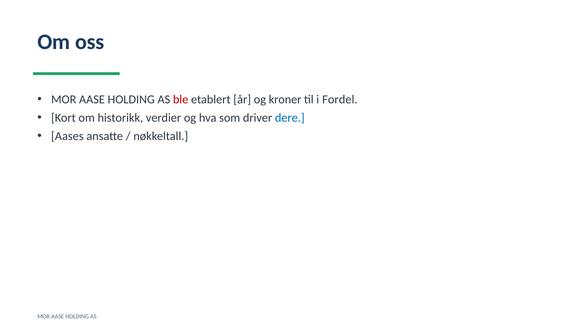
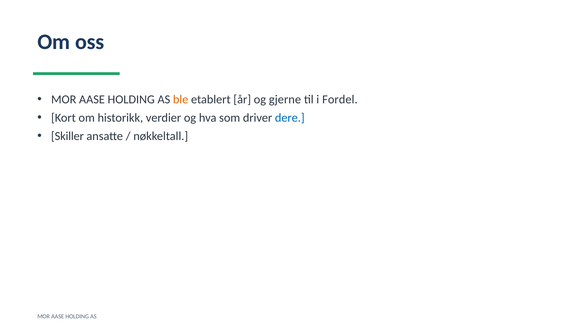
ble colour: red -> orange (181, 99)
kroner: kroner -> gjerne (285, 99)
Aases: Aases -> Skiller (67, 136)
